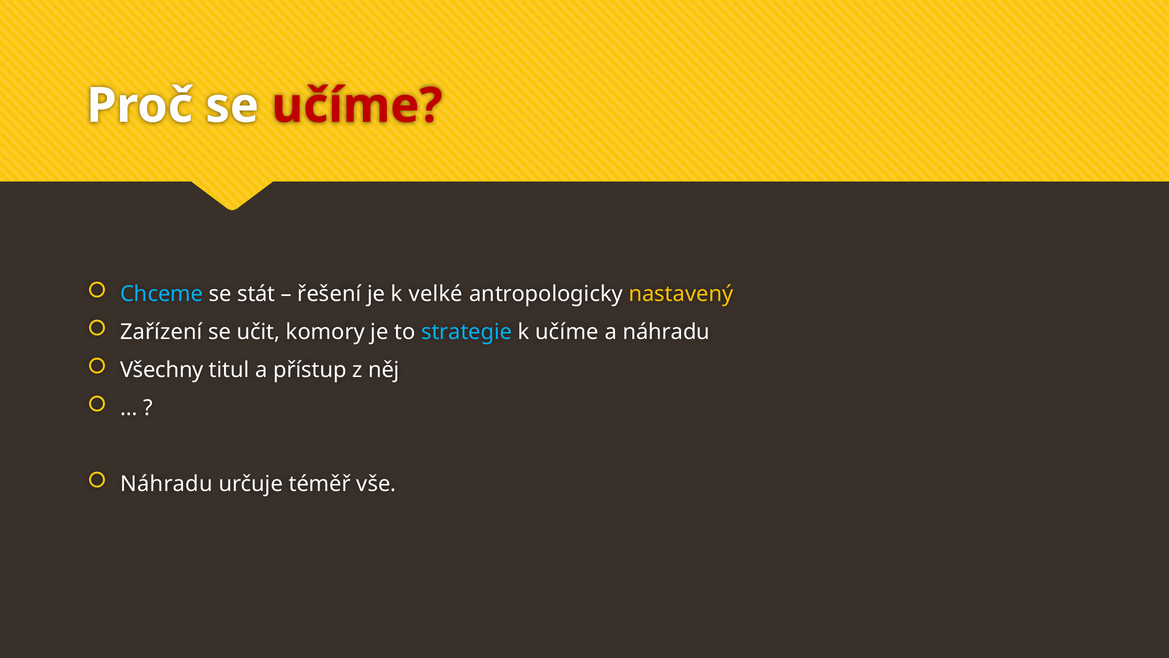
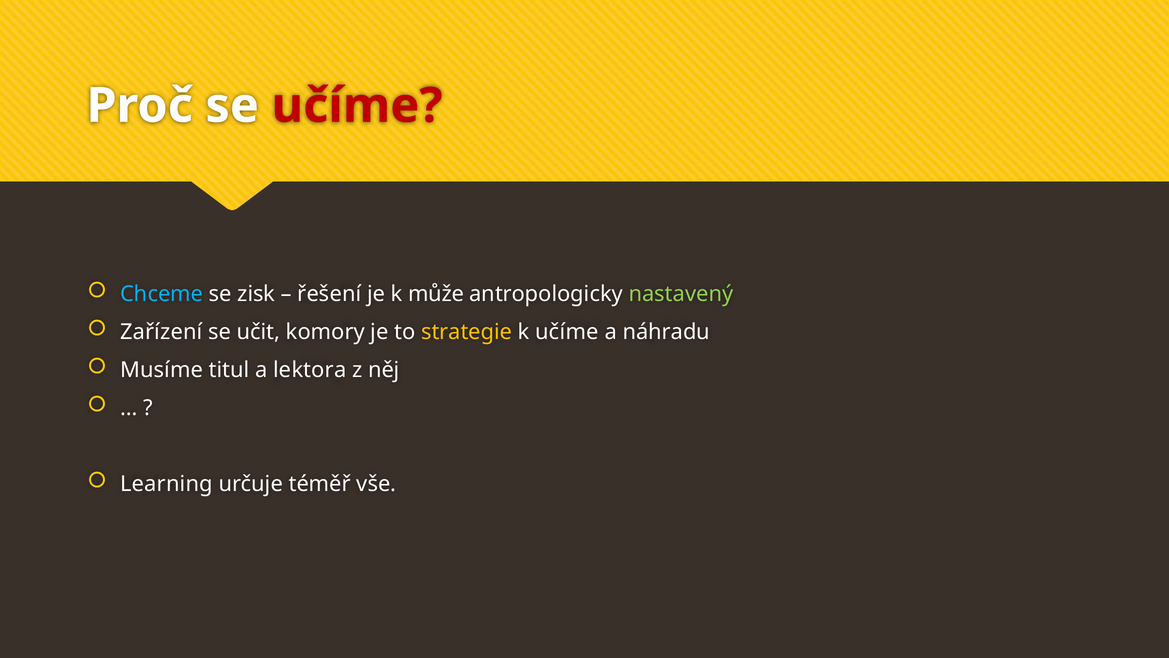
stát: stát -> zisk (256, 294)
velké: velké -> může (436, 294)
nastavený colour: yellow -> light green (681, 294)
strategie colour: light blue -> yellow (467, 332)
Všechny: Všechny -> Musíme (162, 370)
přístup: přístup -> lektora (310, 370)
Náhradu: Náhradu -> Learning (167, 484)
